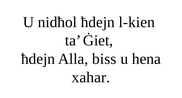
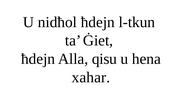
l-kien: l-kien -> l-tkun (137, 22)
biss: biss -> qisu (104, 59)
